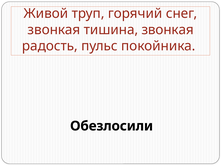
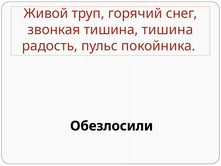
тишина звонкая: звонкая -> тишина (167, 30)
